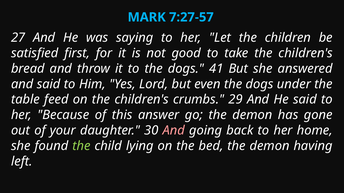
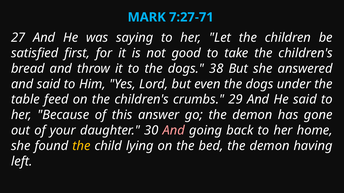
7:27-57: 7:27-57 -> 7:27-71 (191, 17)
41: 41 -> 38 (216, 69)
the colour: light green -> yellow (81, 146)
